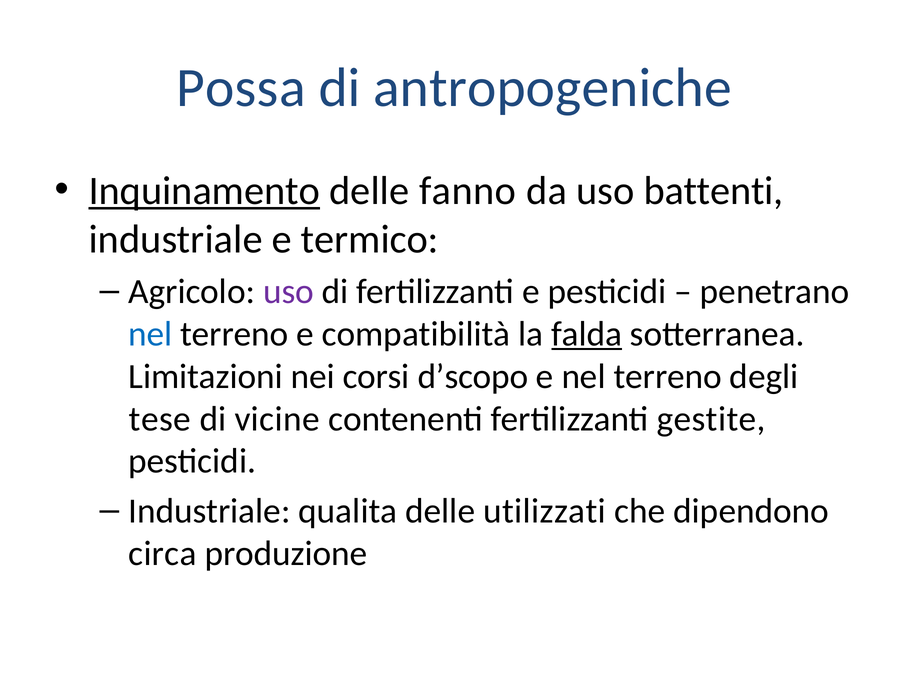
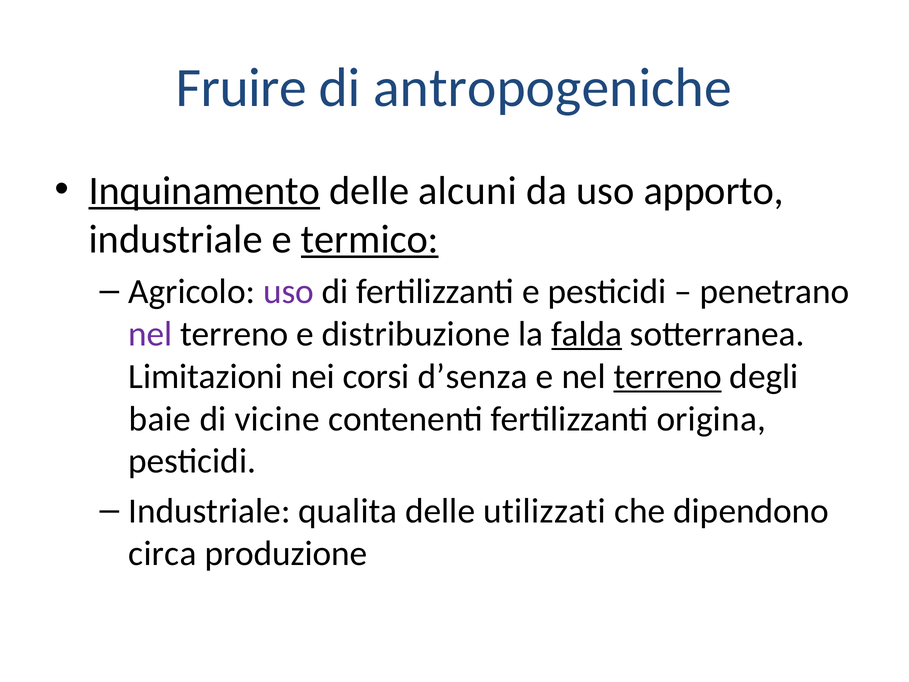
Possa: Possa -> Fruire (241, 88)
fanno: fanno -> alcuni (468, 191)
battenti: battenti -> apporto (714, 191)
termico underline: none -> present (370, 239)
nel colour: blue -> purple (150, 334)
compatibilità: compatibilità -> distribuzione (416, 334)
d’scopo: d’scopo -> d’senza (473, 376)
terreno underline: none -> present (668, 376)
tese: tese -> baie (160, 419)
gestite: gestite -> origina (711, 419)
